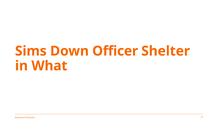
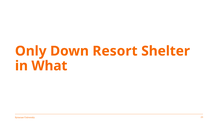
Sims: Sims -> Only (31, 51)
Officer: Officer -> Resort (115, 51)
